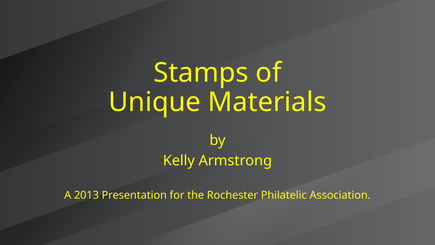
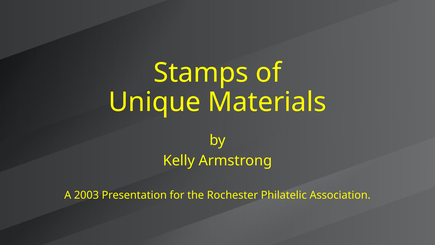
2013: 2013 -> 2003 (86, 195)
